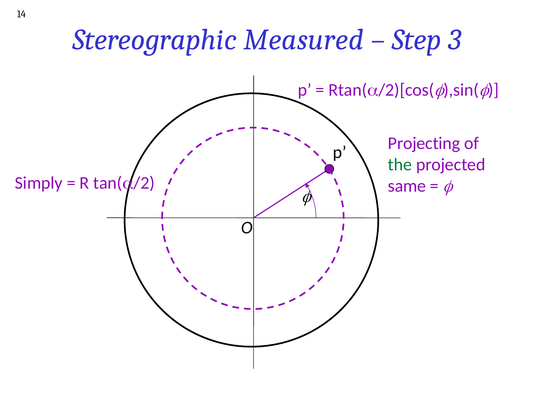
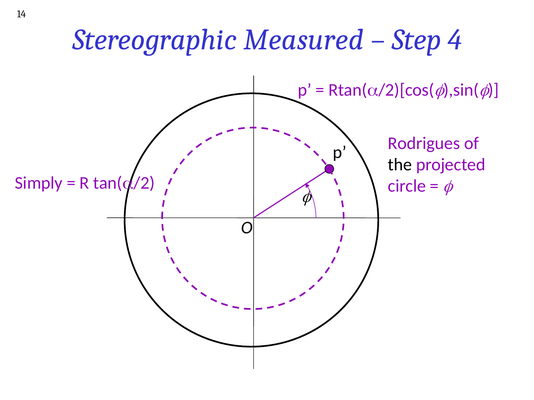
3: 3 -> 4 (455, 40)
Projecting: Projecting -> Rodrigues (424, 144)
the colour: green -> black (400, 165)
same: same -> circle (407, 186)
